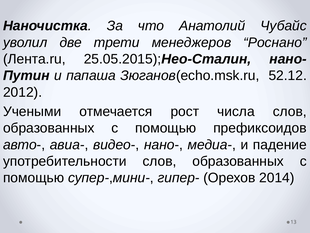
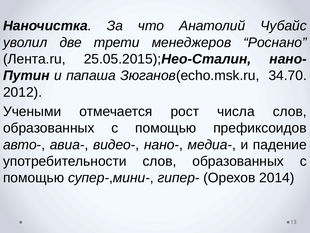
52.12: 52.12 -> 34.70 (288, 75)
